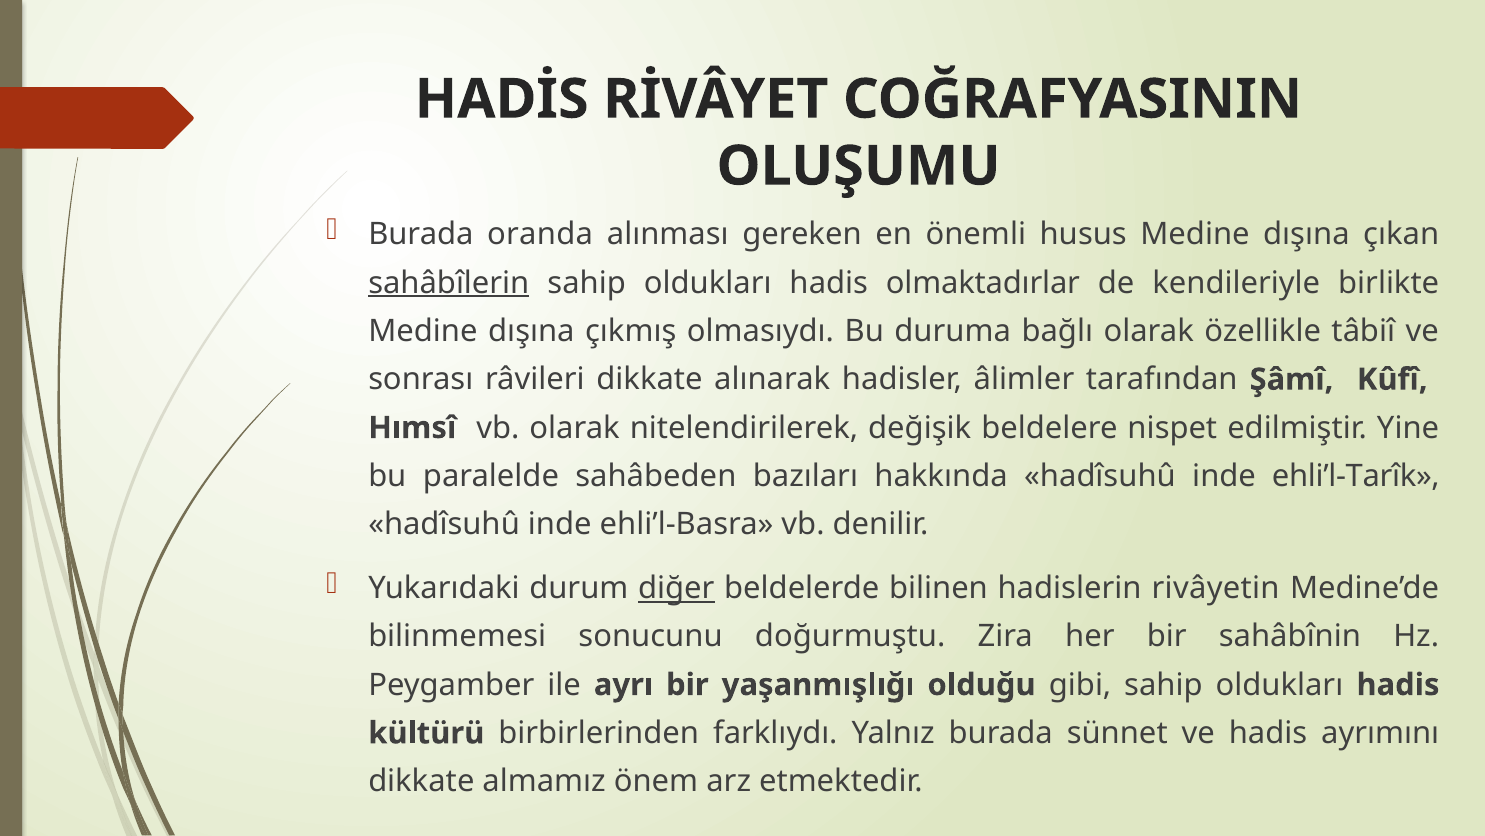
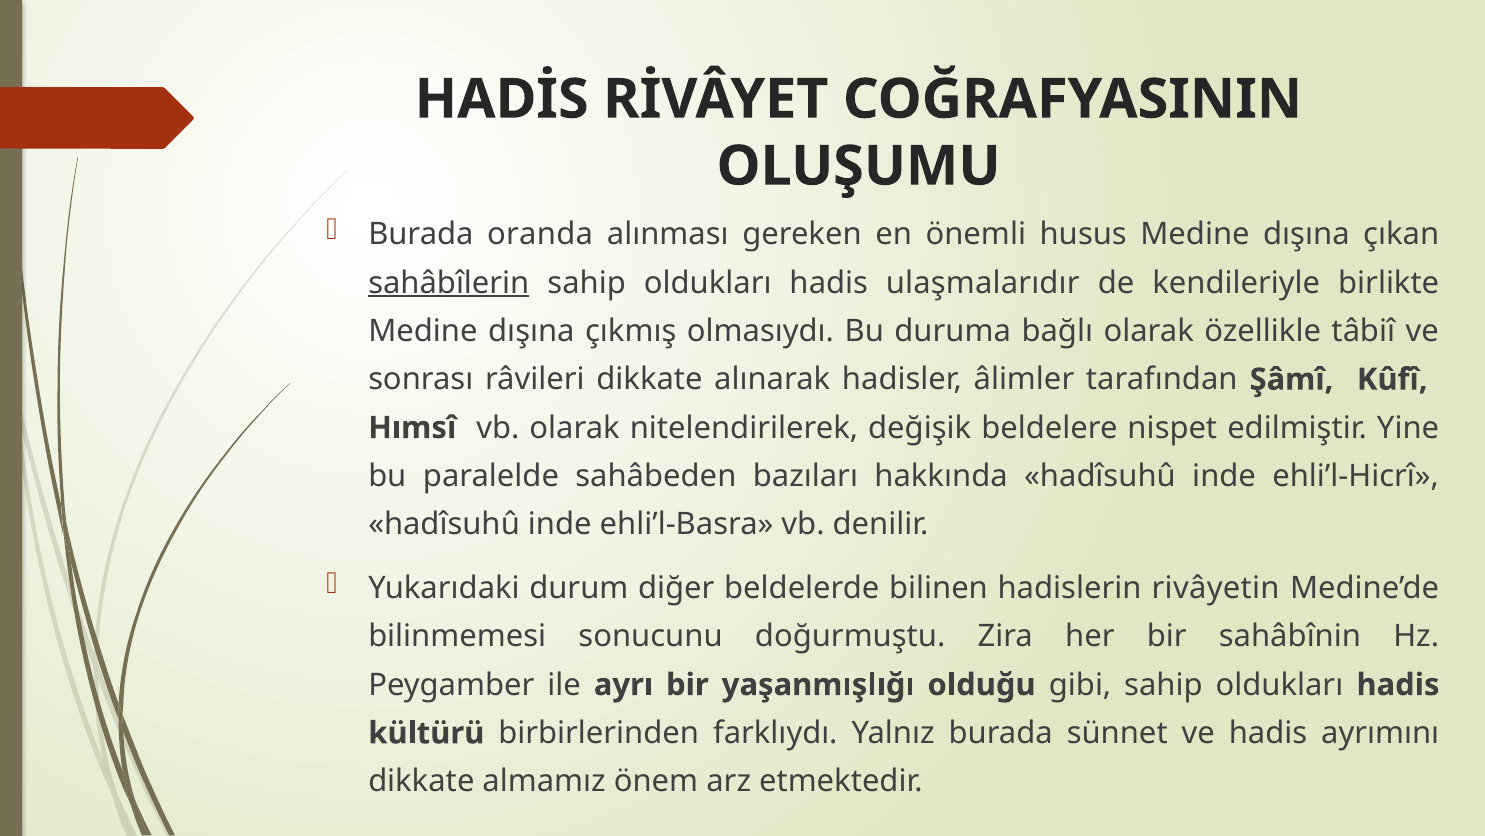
olmaktadırlar: olmaktadırlar -> ulaşmalarıdır (983, 283)
ehli’l-Tarîk: ehli’l-Tarîk -> ehli’l-Hicrî (1356, 476)
diğer underline: present -> none (676, 588)
